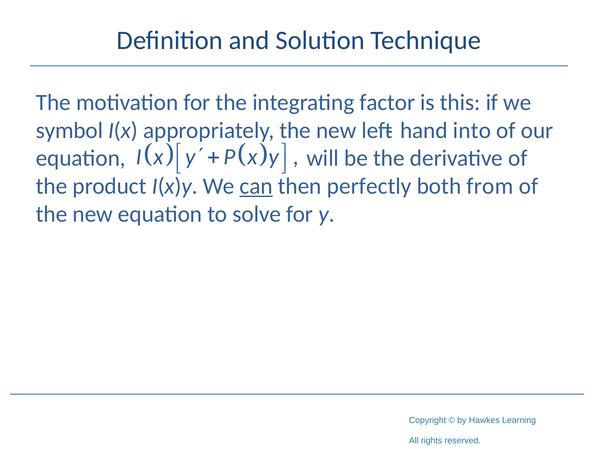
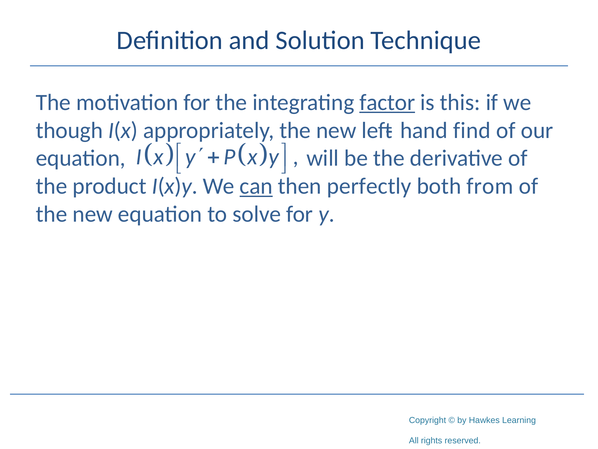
factor underline: none -> present (387, 102)
symbol: symbol -> though (69, 130)
into: into -> find (472, 130)
